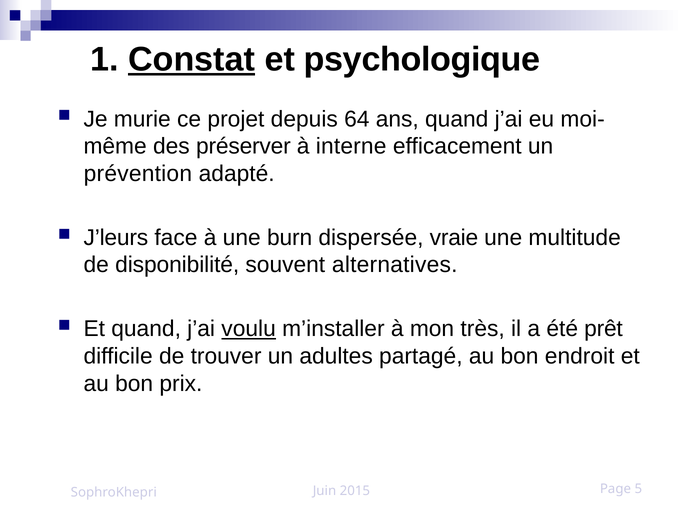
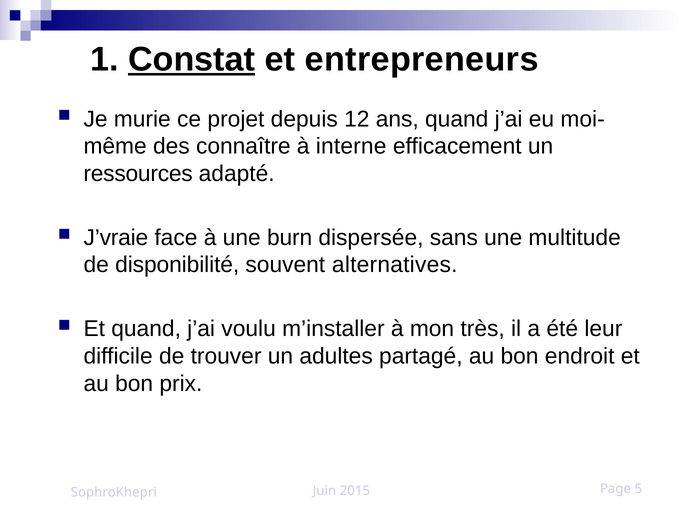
psychologique: psychologique -> entrepreneurs (422, 59)
64: 64 -> 12 (357, 119)
préserver: préserver -> connaître (243, 146)
prévention: prévention -> ressources (138, 174)
J’leurs: J’leurs -> J’vraie (116, 237)
vraie: vraie -> sans (454, 237)
voulu underline: present -> none (249, 328)
prêt: prêt -> leur (603, 328)
